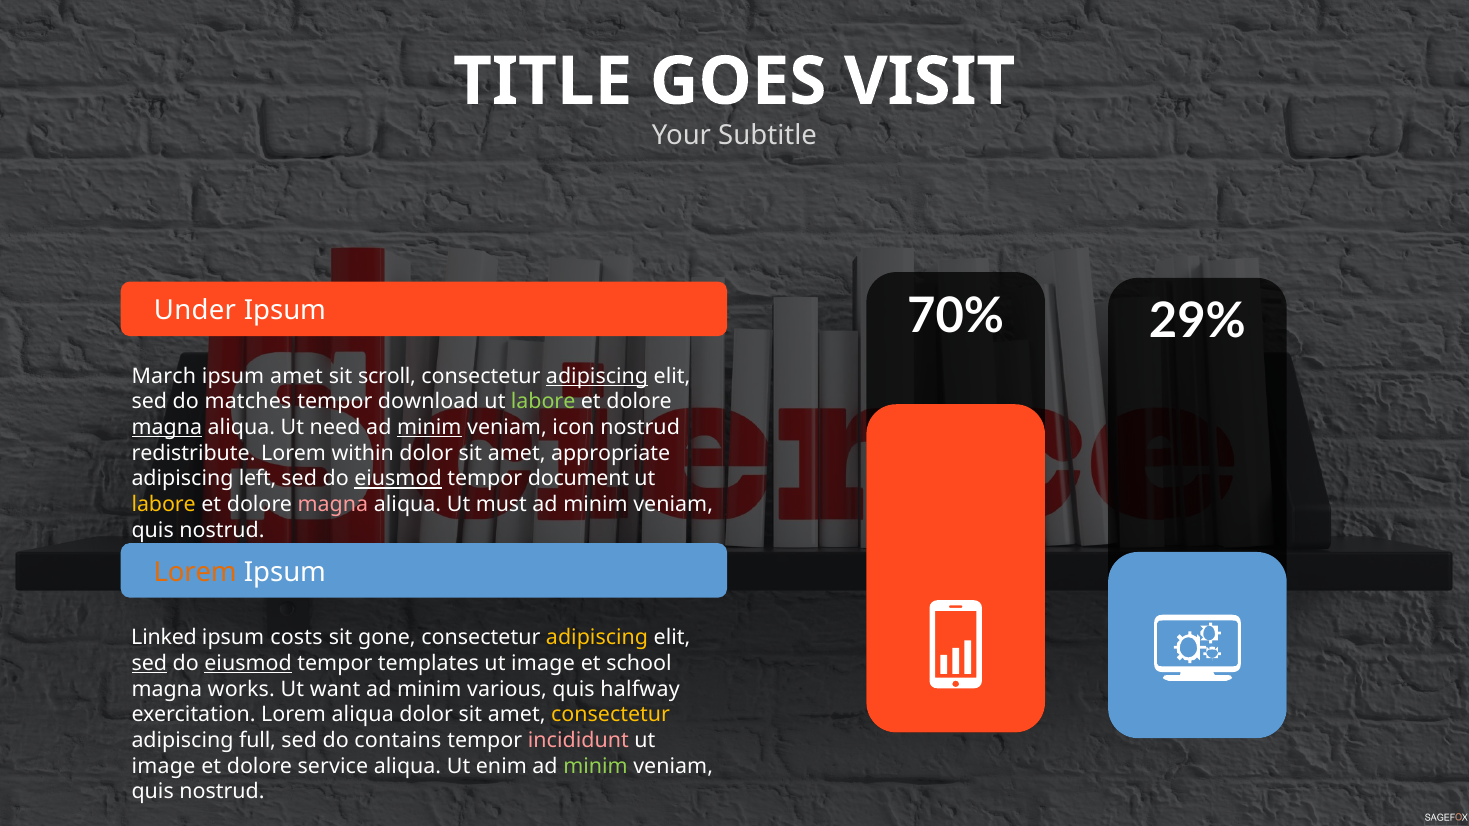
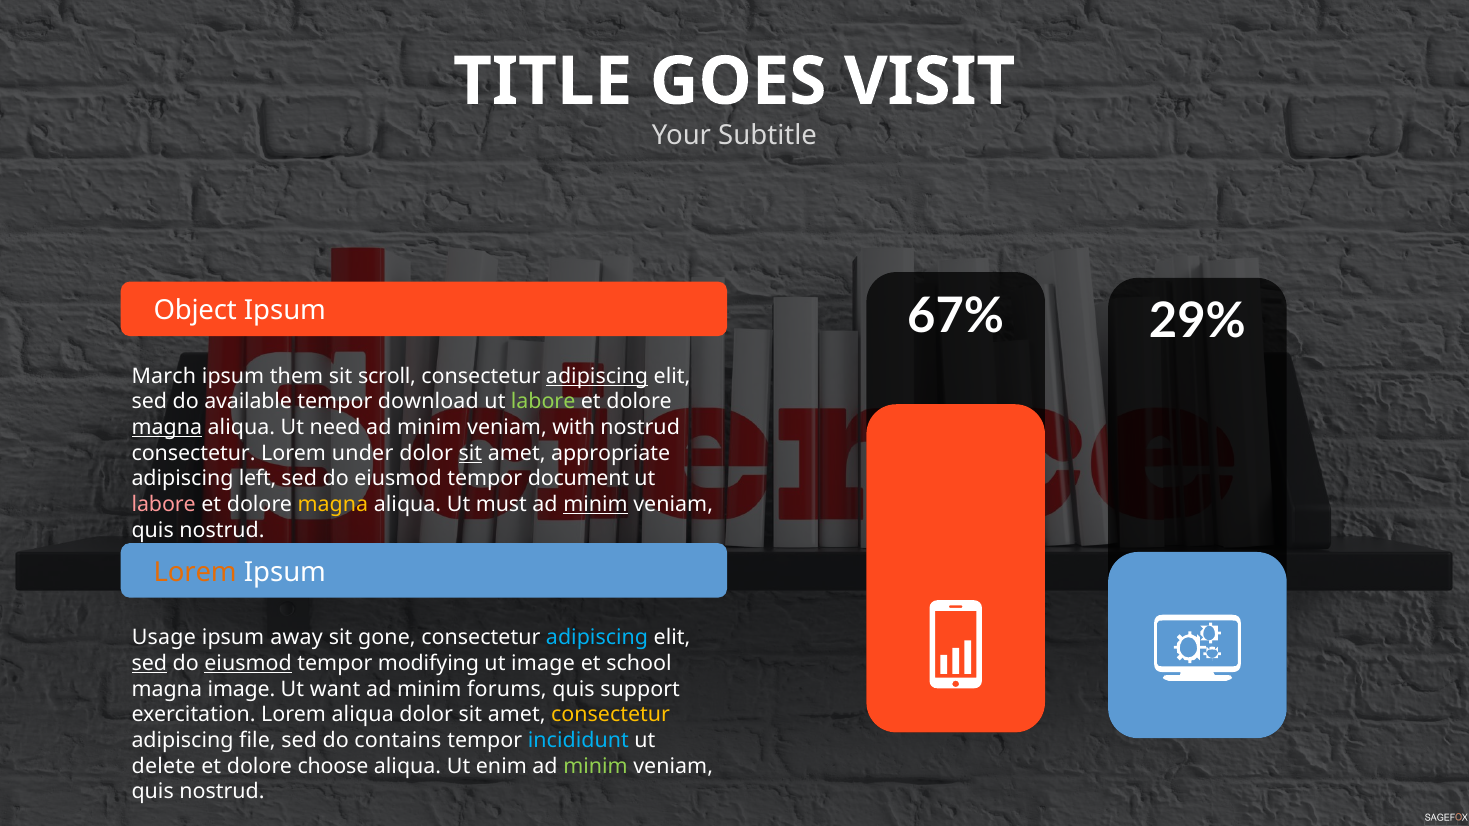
70%: 70% -> 67% (956, 316)
Under: Under -> Object (195, 311)
ipsum amet: amet -> them (297, 376)
matches: matches -> available (248, 402)
minim underline: present -> none (429, 428)
icon: icon -> with (574, 428)
redistribute: redistribute -> consectetur (194, 453)
within: within -> under (363, 453)
sit underline: none -> present (470, 453)
eiusmod underline: present -> none (398, 479)
labore colour: yellow -> pink (164, 505)
magna colour: pink -> yellow (333, 505)
minim underline: none -> present (596, 505)
Linked: Linked -> Usage (164, 638)
costs: costs -> away (297, 638)
adipiscing colour: yellow -> light blue (597, 638)
templates: templates -> modifying (428, 664)
magna works: works -> image (242, 689)
various: various -> forums (507, 689)
halfway: halfway -> support (640, 689)
full: full -> file (257, 741)
incididunt colour: pink -> light blue (578, 741)
image: image -> delete (164, 766)
service: service -> choose (333, 766)
